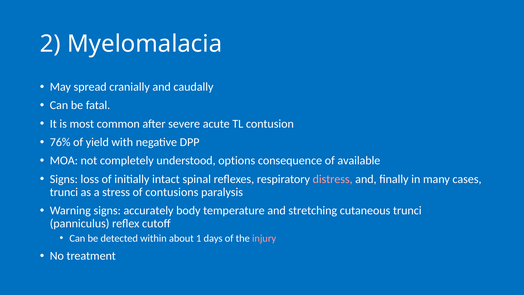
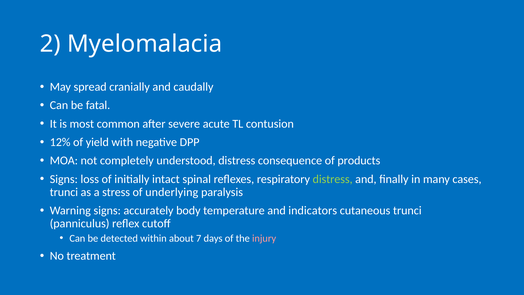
76%: 76% -> 12% (60, 142)
understood options: options -> distress (237, 161)
available: available -> products (359, 161)
distress colour: pink -> light green (333, 179)
contusions: contusions -> underlying (172, 192)
stretching: stretching -> indicators (313, 210)
1: 1 -> 7 (199, 238)
